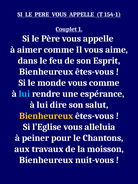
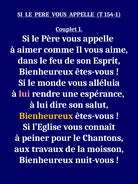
vous comme: comme -> alléluia (104, 83)
lui colour: light blue -> pink (24, 94)
alleluia: alleluia -> connaît (100, 127)
